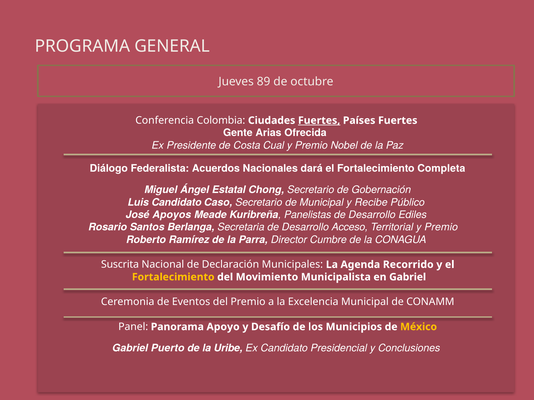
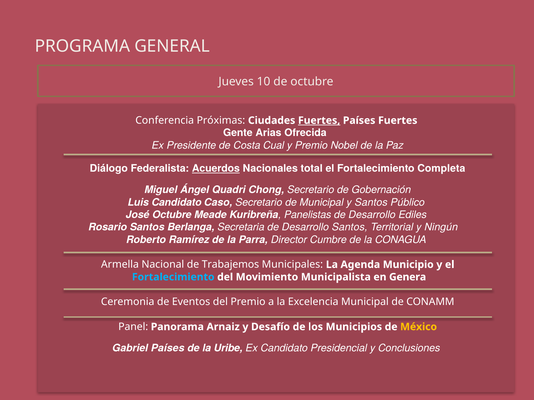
89: 89 -> 10 (264, 82)
Colombia: Colombia -> Próximas (221, 121)
Acuerdos underline: none -> present (216, 169)
dará: dará -> total (312, 169)
Estatal: Estatal -> Quadri (229, 190)
y Recibe: Recibe -> Santos (371, 203)
José Apoyos: Apoyos -> Octubre (172, 215)
Desarrollo Acceso: Acceso -> Santos (350, 227)
Territorial y Premio: Premio -> Ningún (441, 227)
Suscrita: Suscrita -> Armella (120, 265)
Declaración: Declaración -> Trabajemos (230, 265)
Recorrido: Recorrido -> Municipio (408, 265)
Fortalecimiento colour: yellow -> light blue (173, 277)
en Gabriel: Gabriel -> Genera (408, 277)
Apoyo: Apoyo -> Arnaiz (223, 327)
Gabriel Puerto: Puerto -> Países (168, 349)
